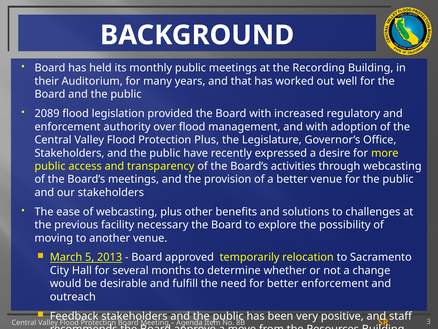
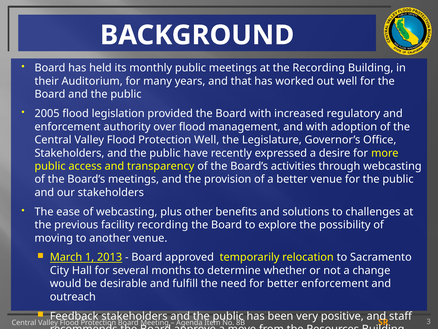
2089: 2089 -> 2005 (47, 113)
Protection Plus: Plus -> Well (207, 140)
facility necessary: necessary -> recording (163, 225)
5: 5 -> 1 (90, 257)
